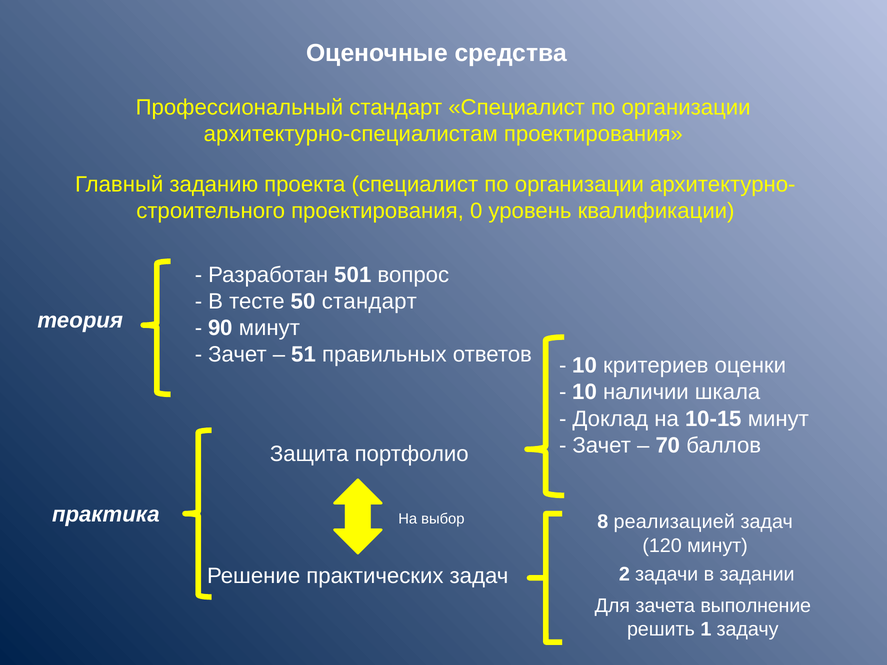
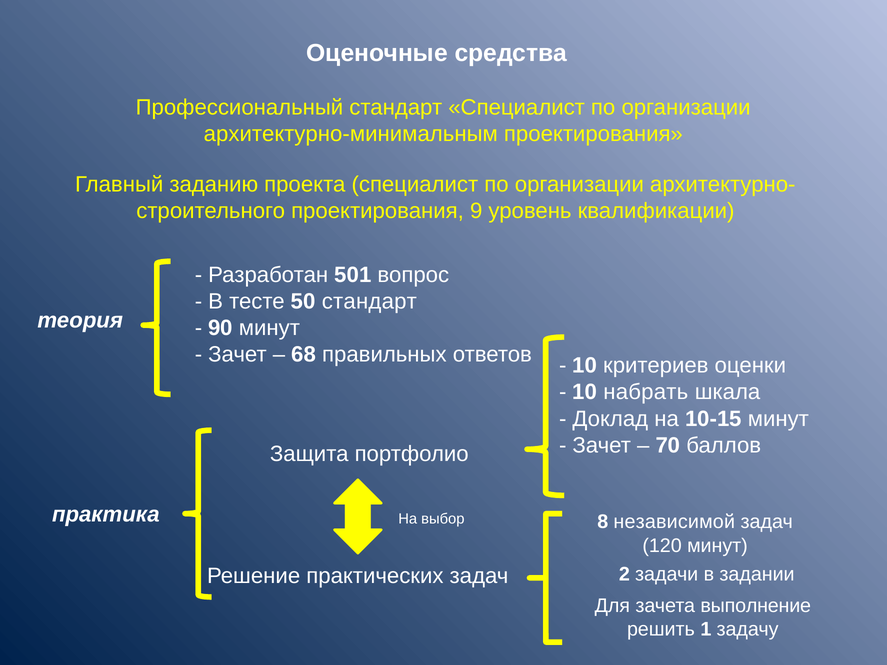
архитектурно-специалистам: архитектурно-специалистам -> архитектурно-минимальным (351, 134)
0: 0 -> 9 (476, 211)
51: 51 -> 68 (304, 355)
наличии: наличии -> набрать (646, 392)
реализацией: реализацией -> независимой (674, 522)
